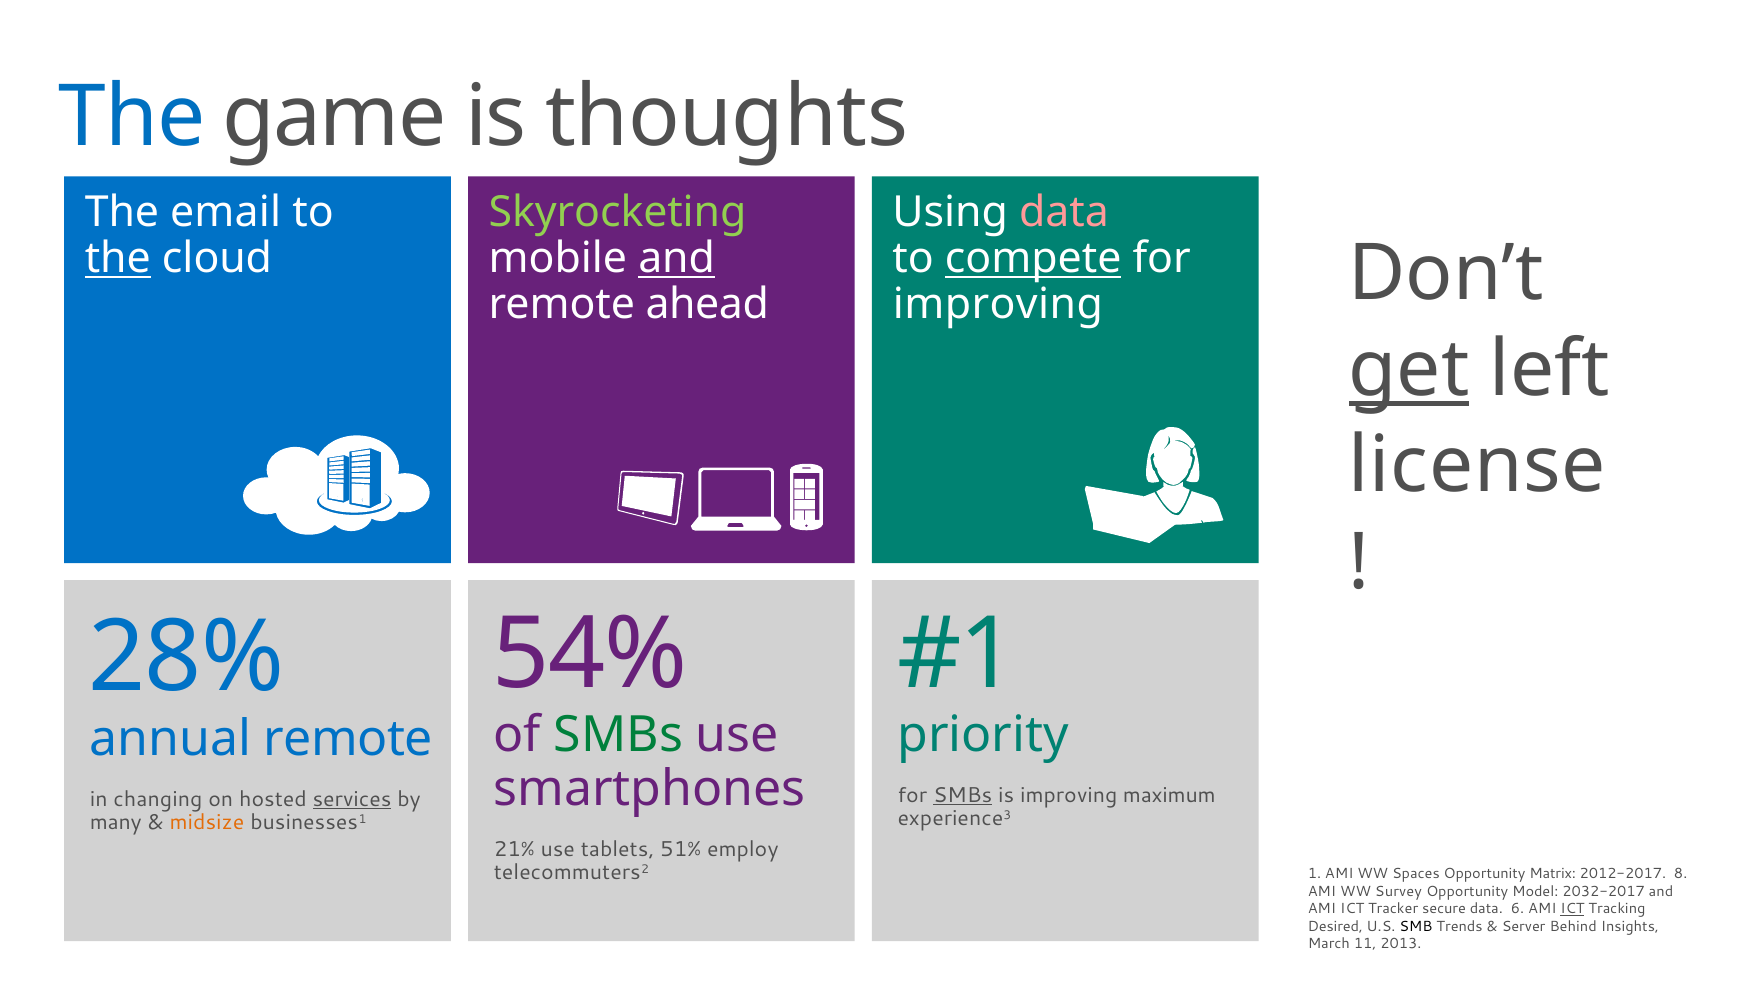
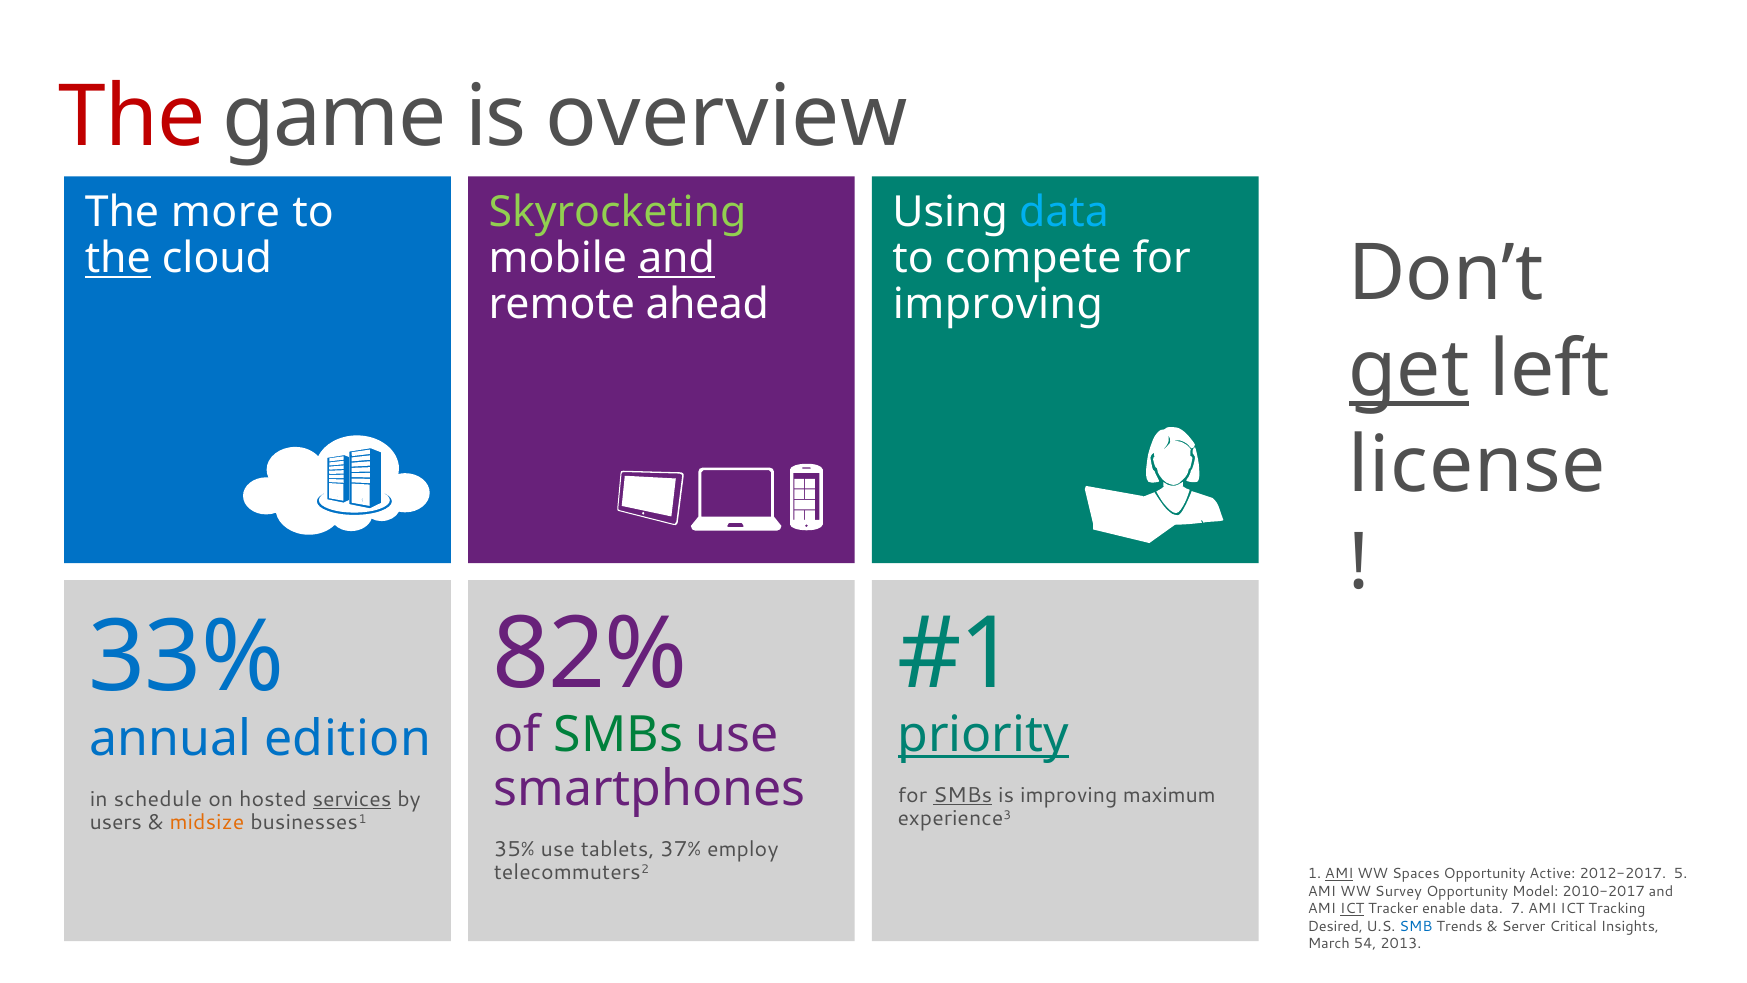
The colour: blue -> red (132, 117)
thoughts: thoughts -> overview (726, 117)
email: email -> more (225, 212)
data colour: pink -> light blue (1064, 212)
compete underline: present -> none (1033, 258)
54%: 54% -> 82% (590, 654)
28%: 28% -> 33% (186, 657)
priority underline: none -> present (983, 735)
annual remote: remote -> edition (348, 739)
changing: changing -> schedule (158, 799)
many: many -> users (116, 822)
21%: 21% -> 35% (514, 849)
51%: 51% -> 37% (681, 849)
AMI underline: none -> present (1339, 873)
Matrix: Matrix -> Active (1552, 873)
8: 8 -> 5 (1681, 873)
2032-2017: 2032-2017 -> 2010-2017 (1604, 891)
ICT underline: none -> present (1352, 908)
secure: secure -> enable (1444, 908)
6: 6 -> 7 (1518, 908)
ICT underline: present -> none (1572, 908)
SMB colour: black -> blue (1416, 926)
Behind: Behind -> Critical (1573, 926)
11: 11 -> 54 (1365, 943)
